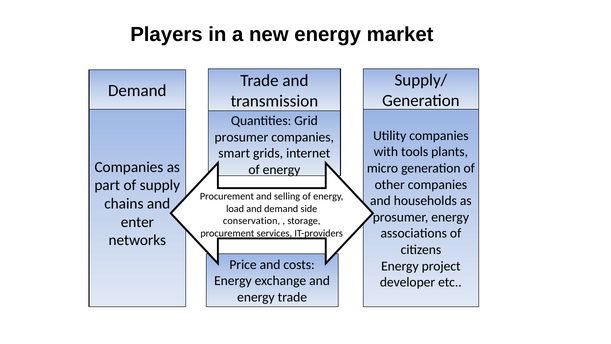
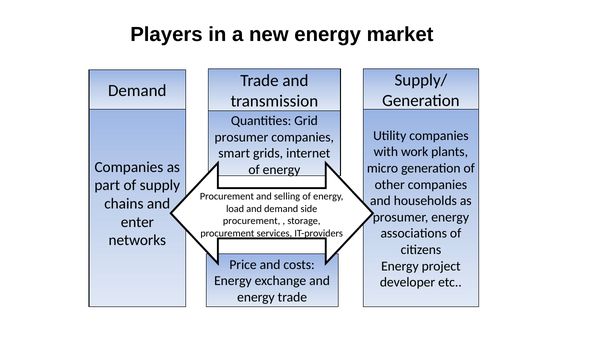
tools: tools -> work (415, 152)
conservation: conservation -> procurement (252, 221)
